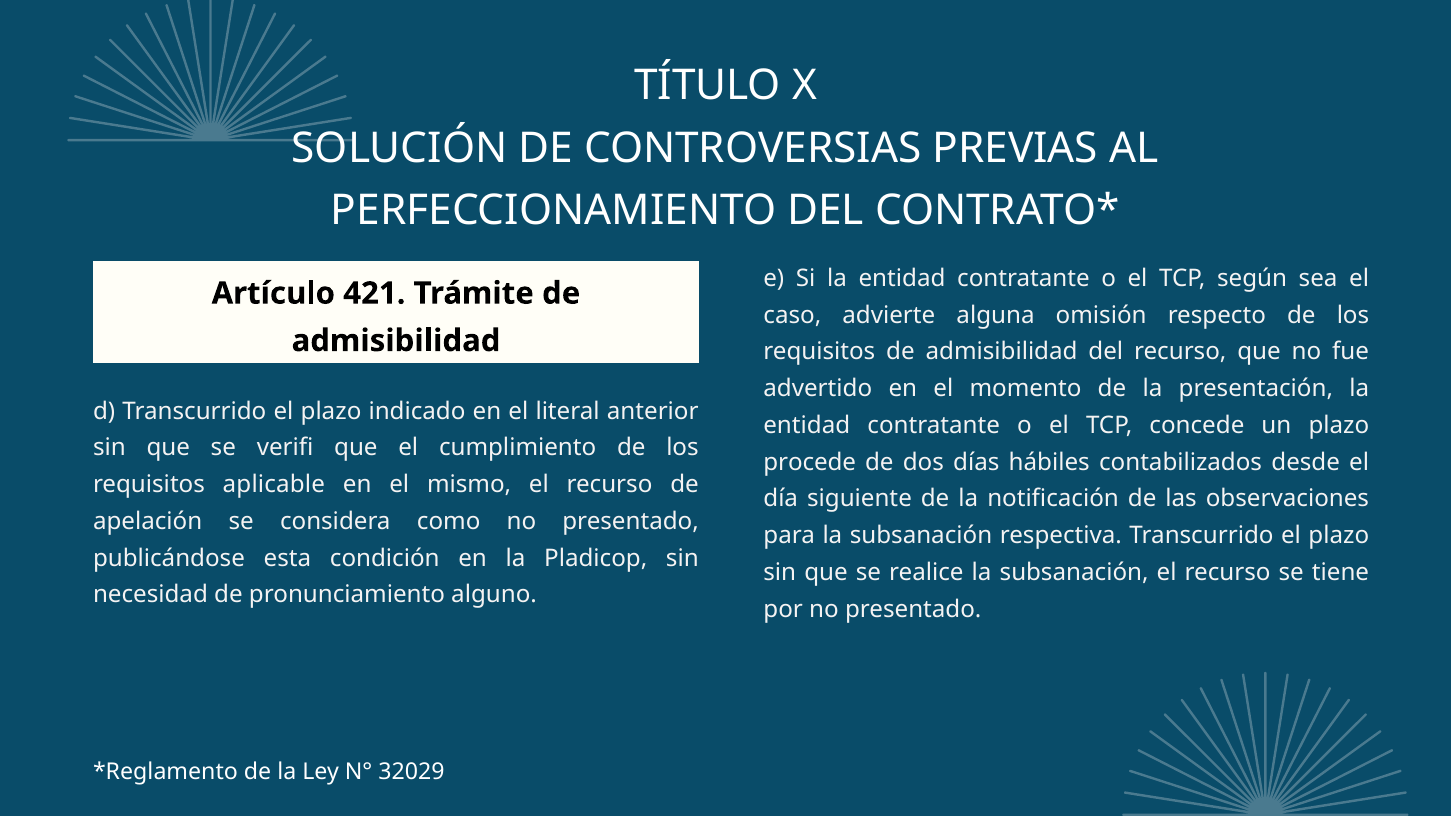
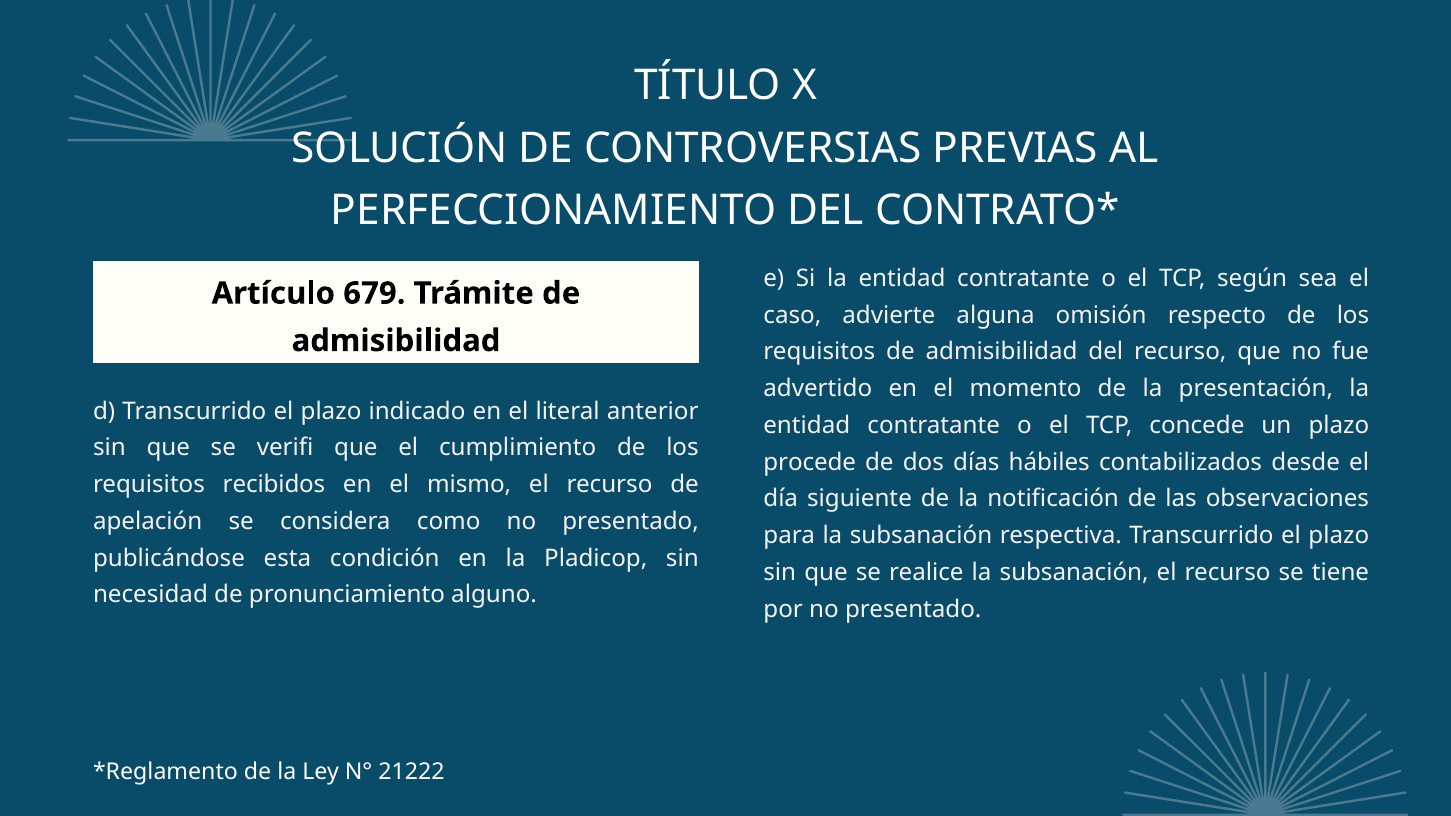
421: 421 -> 679 (374, 293)
aplicable: aplicable -> recibidos (274, 485)
32029: 32029 -> 21222 (412, 772)
